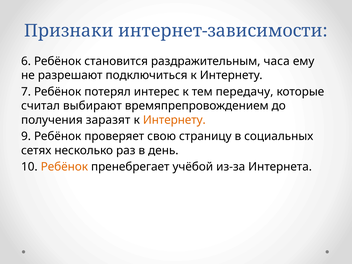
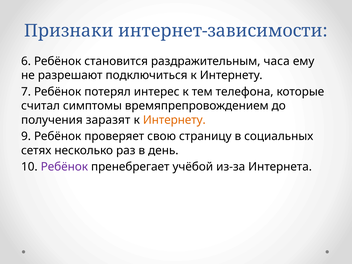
передачу: передачу -> телефона (245, 92)
выбирают: выбирают -> симптомы (92, 106)
Ребёнок colour: orange -> purple (64, 167)
